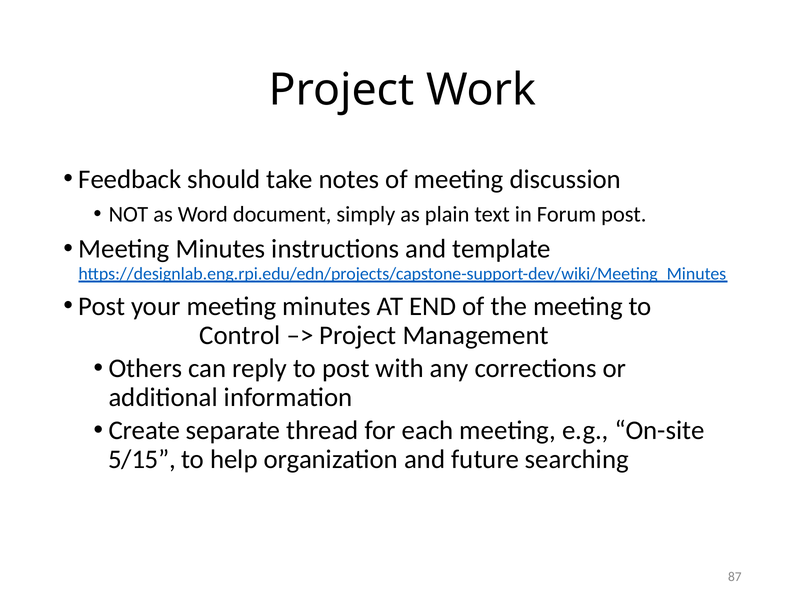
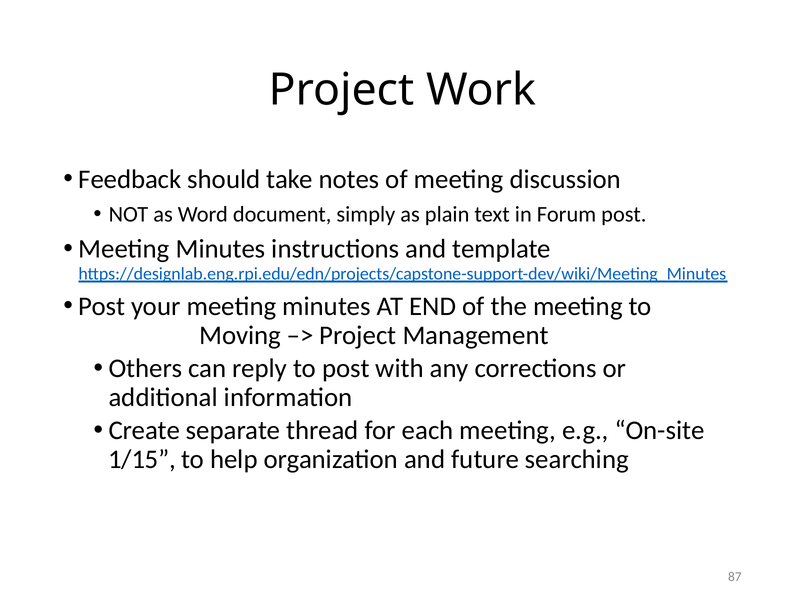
Control: Control -> Moving (240, 335)
5/15: 5/15 -> 1/15 (142, 459)
